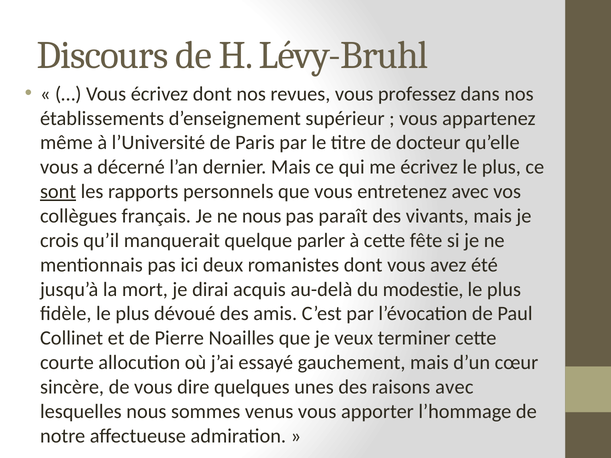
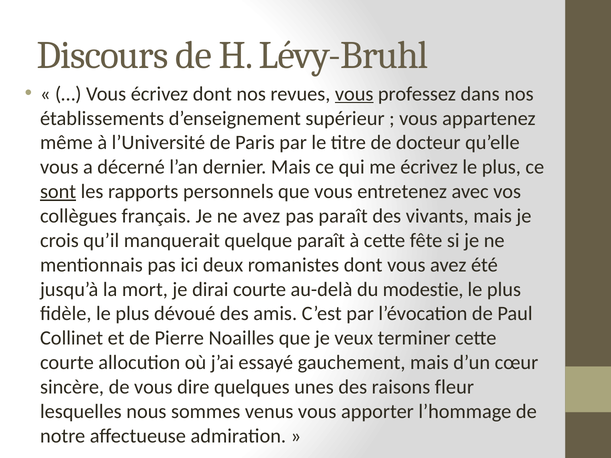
vous underline: none -> present (354, 94)
ne nous: nous -> avez (261, 216)
quelque parler: parler -> paraît (321, 241)
dirai acquis: acquis -> courte (260, 289)
raisons avec: avec -> fleur (454, 387)
